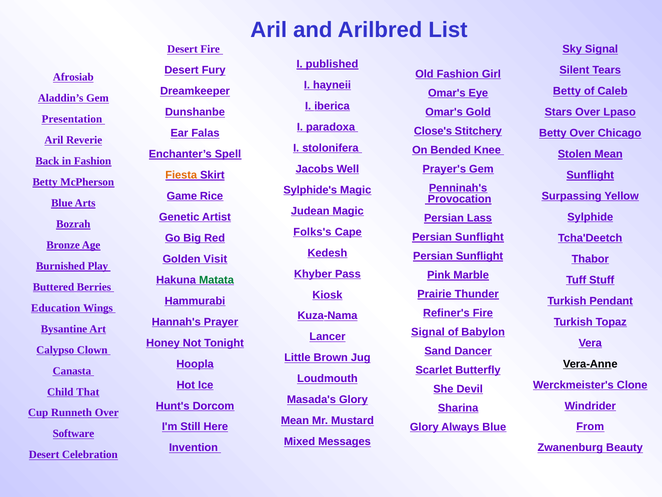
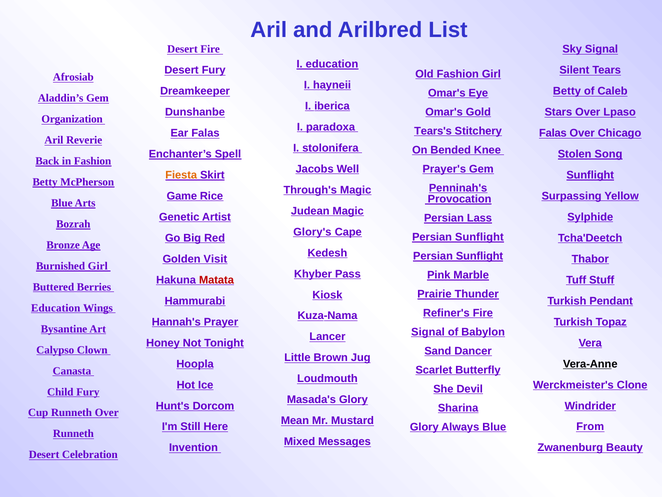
I published: published -> education (332, 64)
Presentation: Presentation -> Organization (72, 119)
Close's: Close's -> Tears's (433, 131)
Betty: Betty -> Falas (553, 133)
Stolen Mean: Mean -> Song (608, 154)
Sylphide's: Sylphide's -> Through's (310, 190)
Folks's: Folks's -> Glory's (312, 232)
Burnished Play: Play -> Girl (98, 266)
Matata colour: green -> red (216, 280)
Child That: That -> Fury (88, 391)
Software: Software -> Runneth (73, 433)
